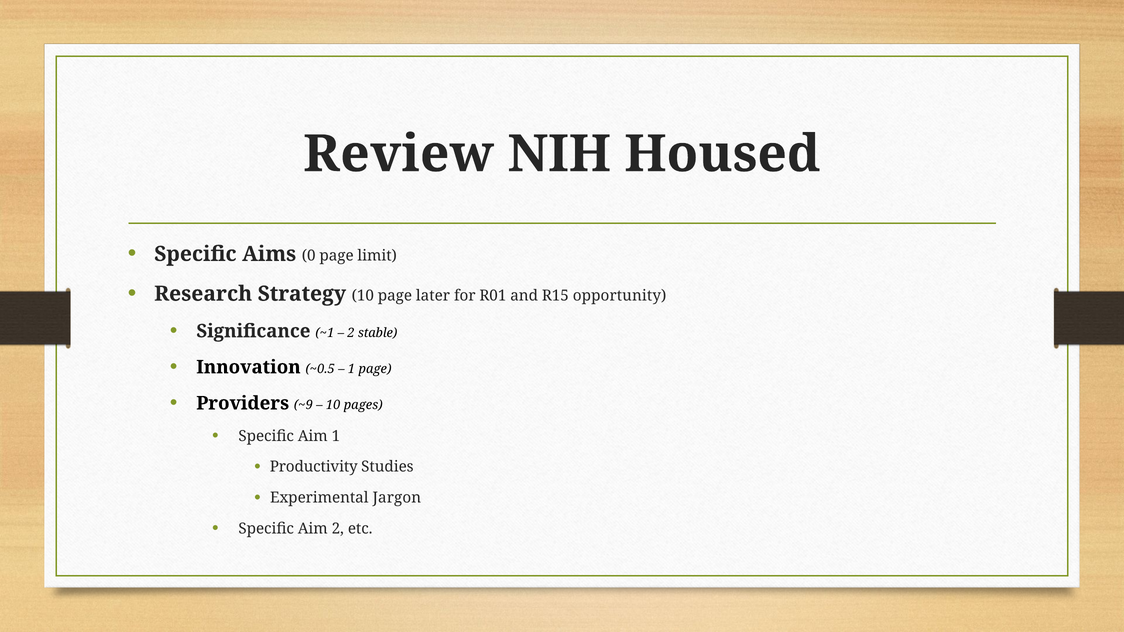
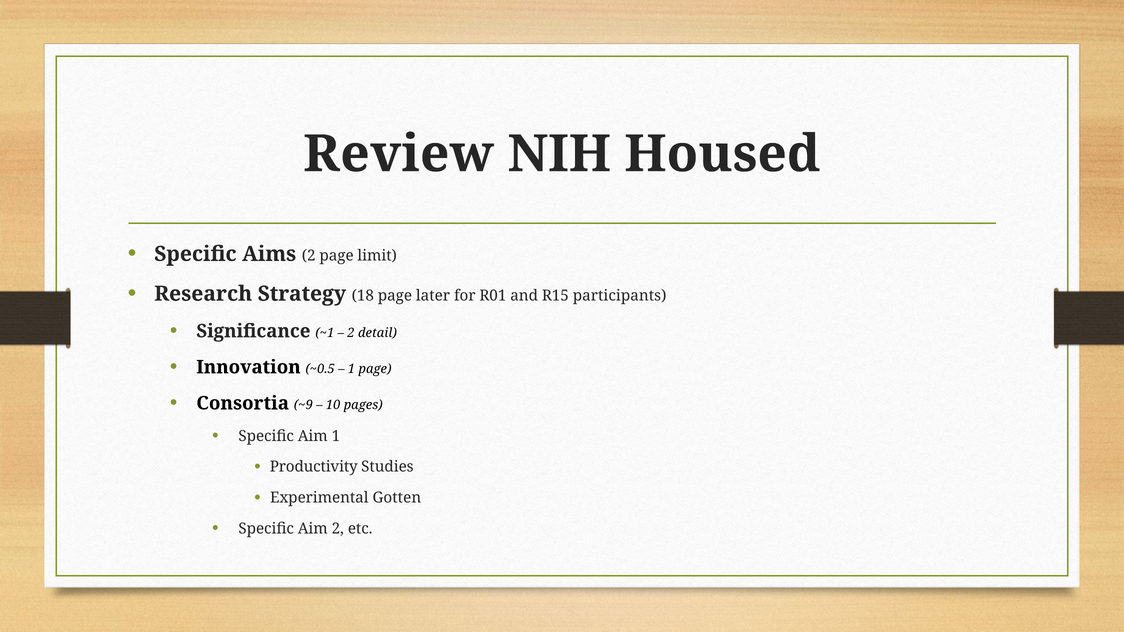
Aims 0: 0 -> 2 (309, 256)
Strategy 10: 10 -> 18 (363, 296)
opportunity: opportunity -> participants (620, 296)
stable: stable -> detail (377, 333)
Providers: Providers -> Consortia (243, 403)
Jargon: Jargon -> Gotten (397, 498)
